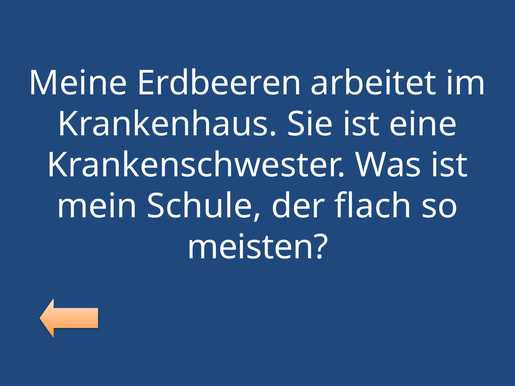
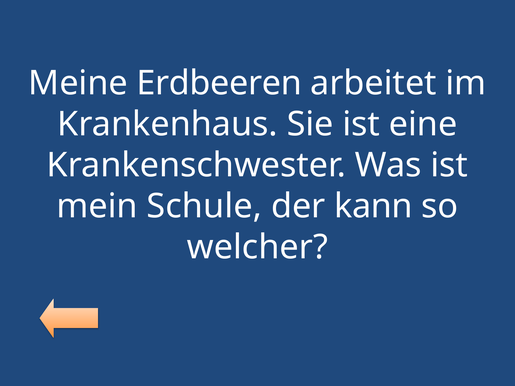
flach: flach -> kann (373, 206)
meisten: meisten -> welcher (257, 247)
